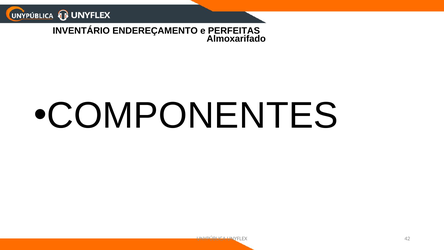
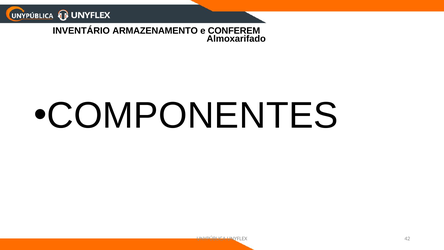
ENDEREÇAMENTO: ENDEREÇAMENTO -> ARMAZENAMENTO (155, 31)
PERFEITAS: PERFEITAS -> CONFEREM (234, 31)
